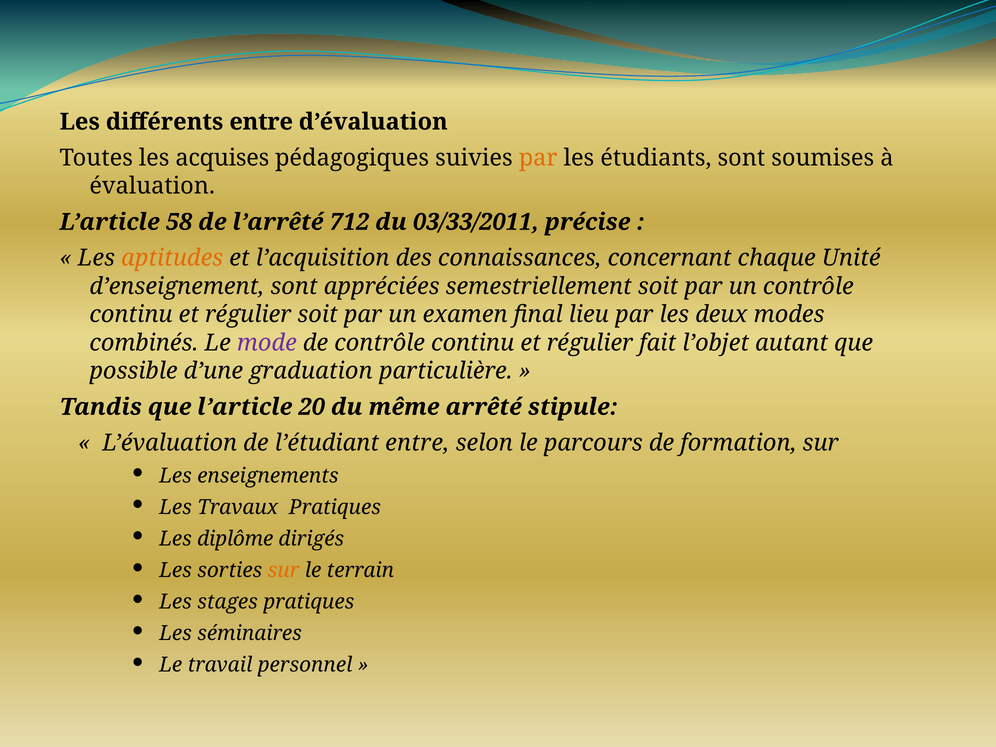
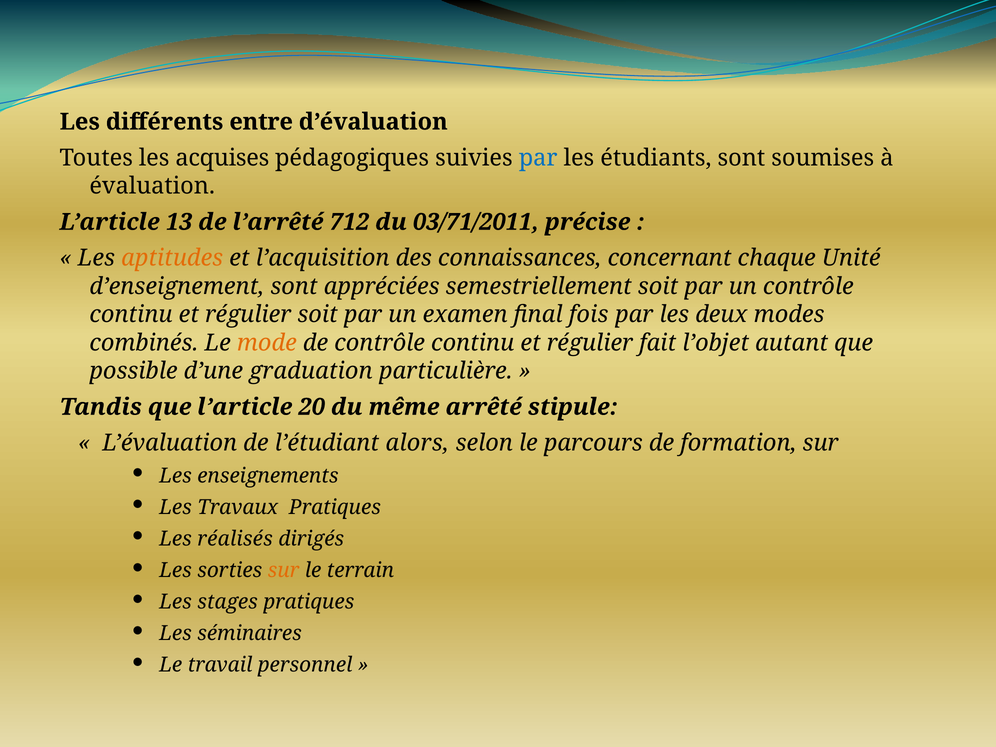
par colour: orange -> blue (538, 158)
58: 58 -> 13 (179, 222)
03/33/2011: 03/33/2011 -> 03/71/2011 (476, 222)
lieu: lieu -> fois (589, 315)
mode colour: purple -> orange (267, 343)
l’étudiant entre: entre -> alors (417, 443)
diplôme: diplôme -> réalisés (235, 539)
